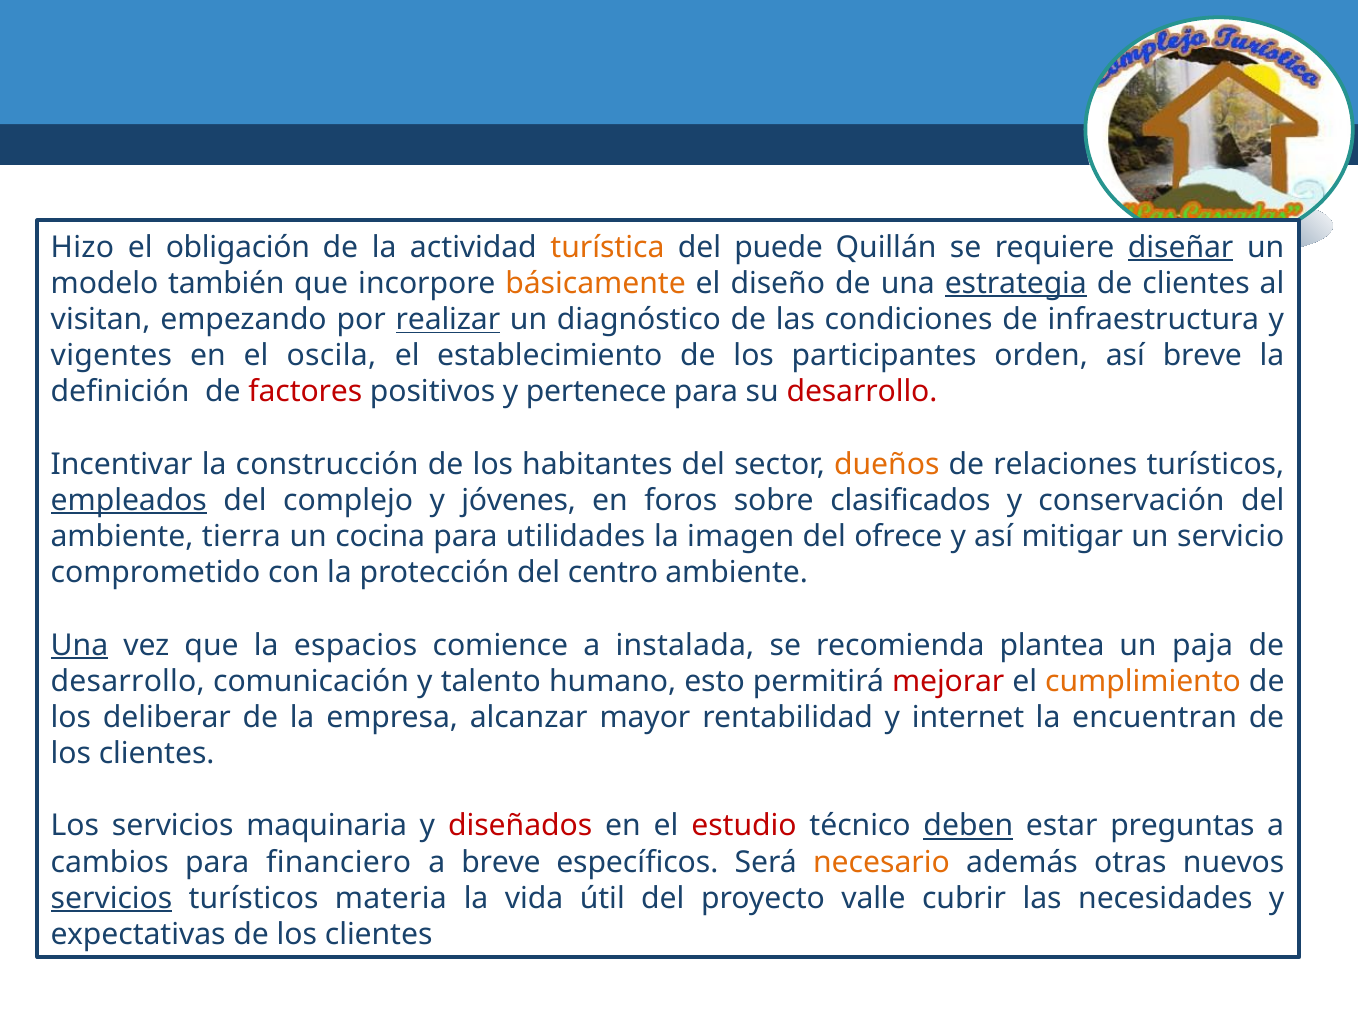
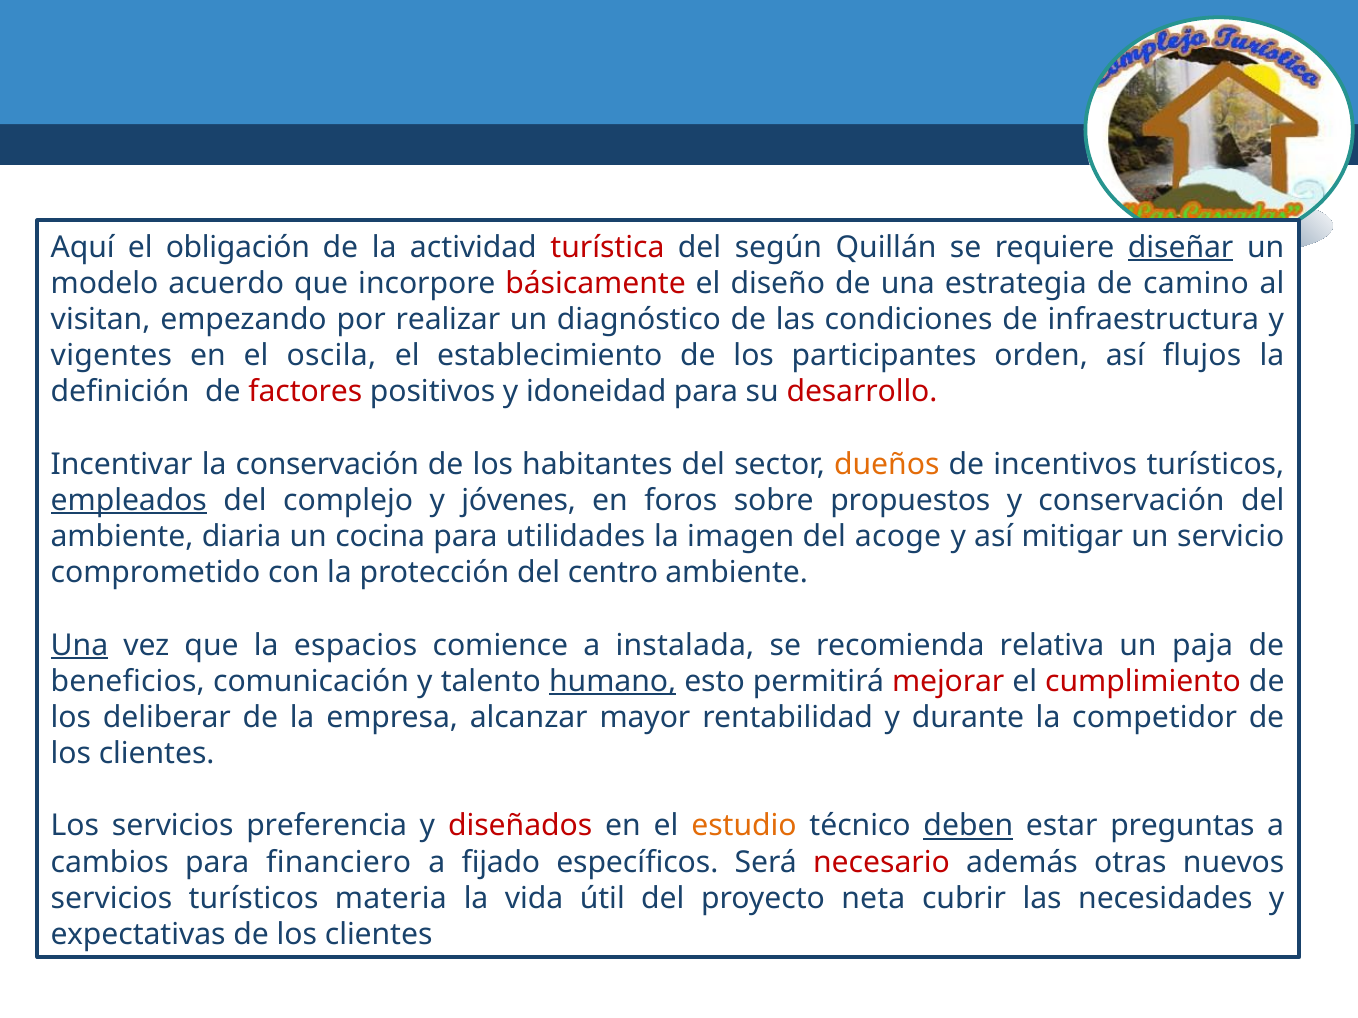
Hizo: Hizo -> Aquí (83, 247)
turística colour: orange -> red (607, 247)
puede: puede -> según (778, 247)
también: también -> acuerdo (226, 284)
básicamente colour: orange -> red (596, 284)
estrategia underline: present -> none (1016, 284)
de clientes: clientes -> camino (1196, 284)
realizar underline: present -> none (448, 320)
así breve: breve -> flujos (1202, 356)
pertenece: pertenece -> idoneidad (596, 392)
la construcción: construcción -> conservación (327, 464)
relaciones: relaciones -> incentivos (1065, 464)
clasificados: clasificados -> propuestos (910, 501)
tierra: tierra -> diaria (242, 537)
ofrece: ofrece -> acoge (898, 537)
plantea: plantea -> relativa (1052, 645)
desarrollo: desarrollo -> beneficios (128, 682)
humano underline: none -> present (613, 682)
cumplimiento colour: orange -> red (1143, 682)
internet: internet -> durante (968, 718)
encuentran: encuentran -> competidor (1155, 718)
maquinaria: maquinaria -> preferencia (327, 826)
estudio colour: red -> orange (744, 826)
a breve: breve -> fijado (501, 863)
necesario colour: orange -> red (881, 863)
servicios underline: present -> none (112, 899)
valle: valle -> neta (873, 899)
